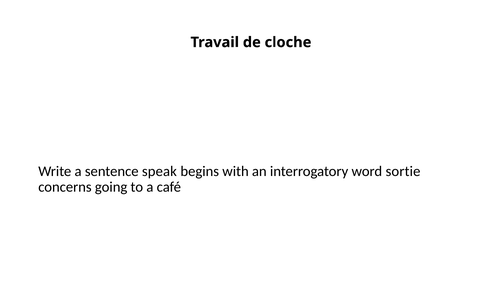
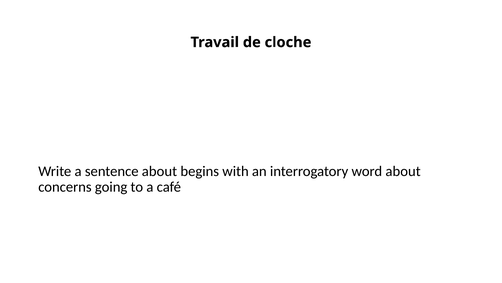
sentence speak: speak -> about (159, 171)
word sortie: sortie -> about (403, 171)
